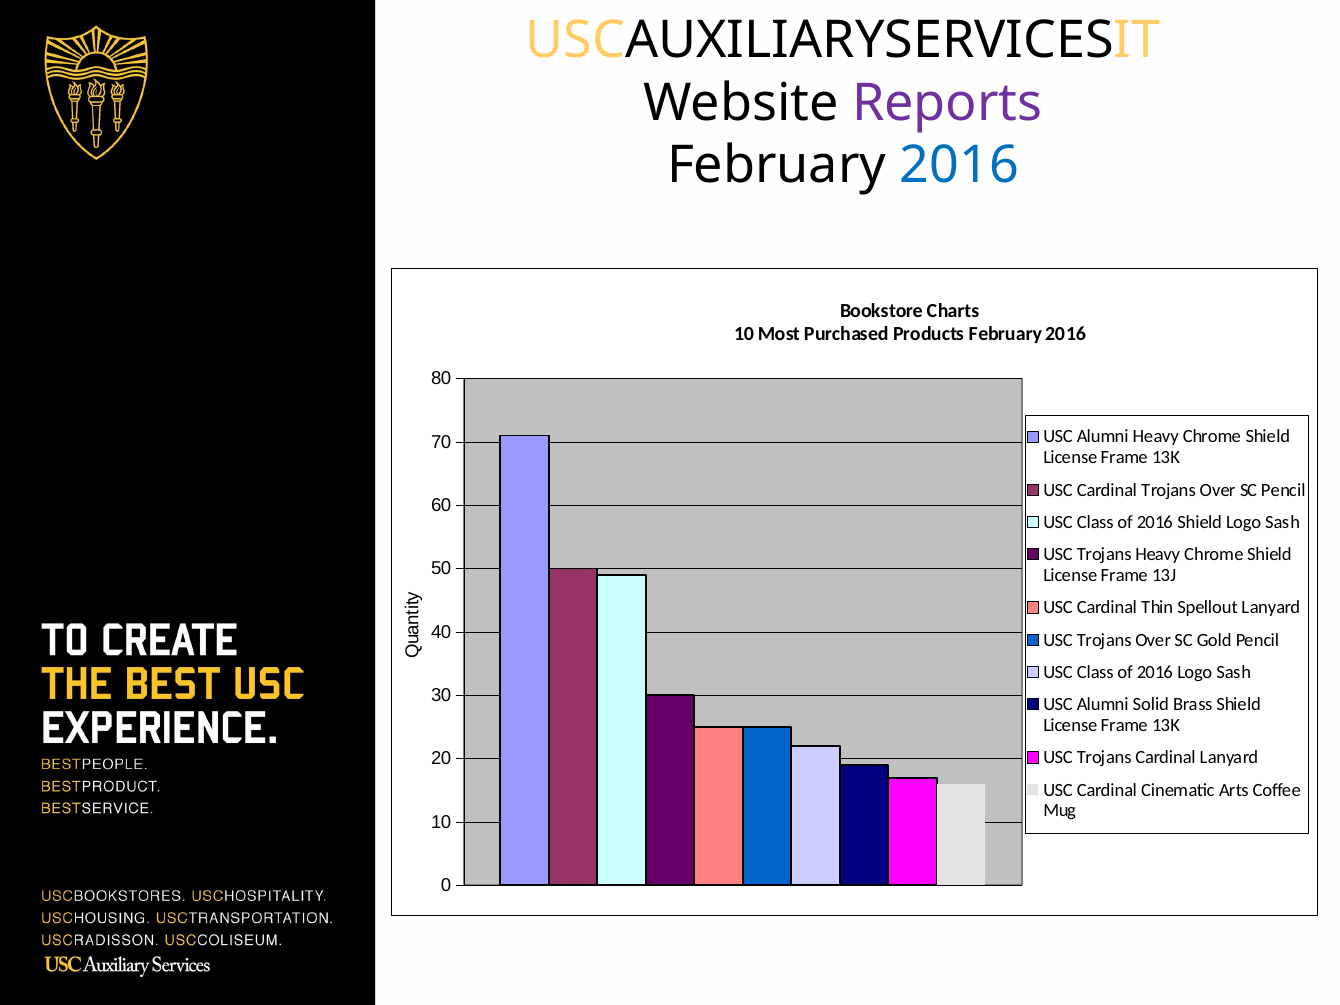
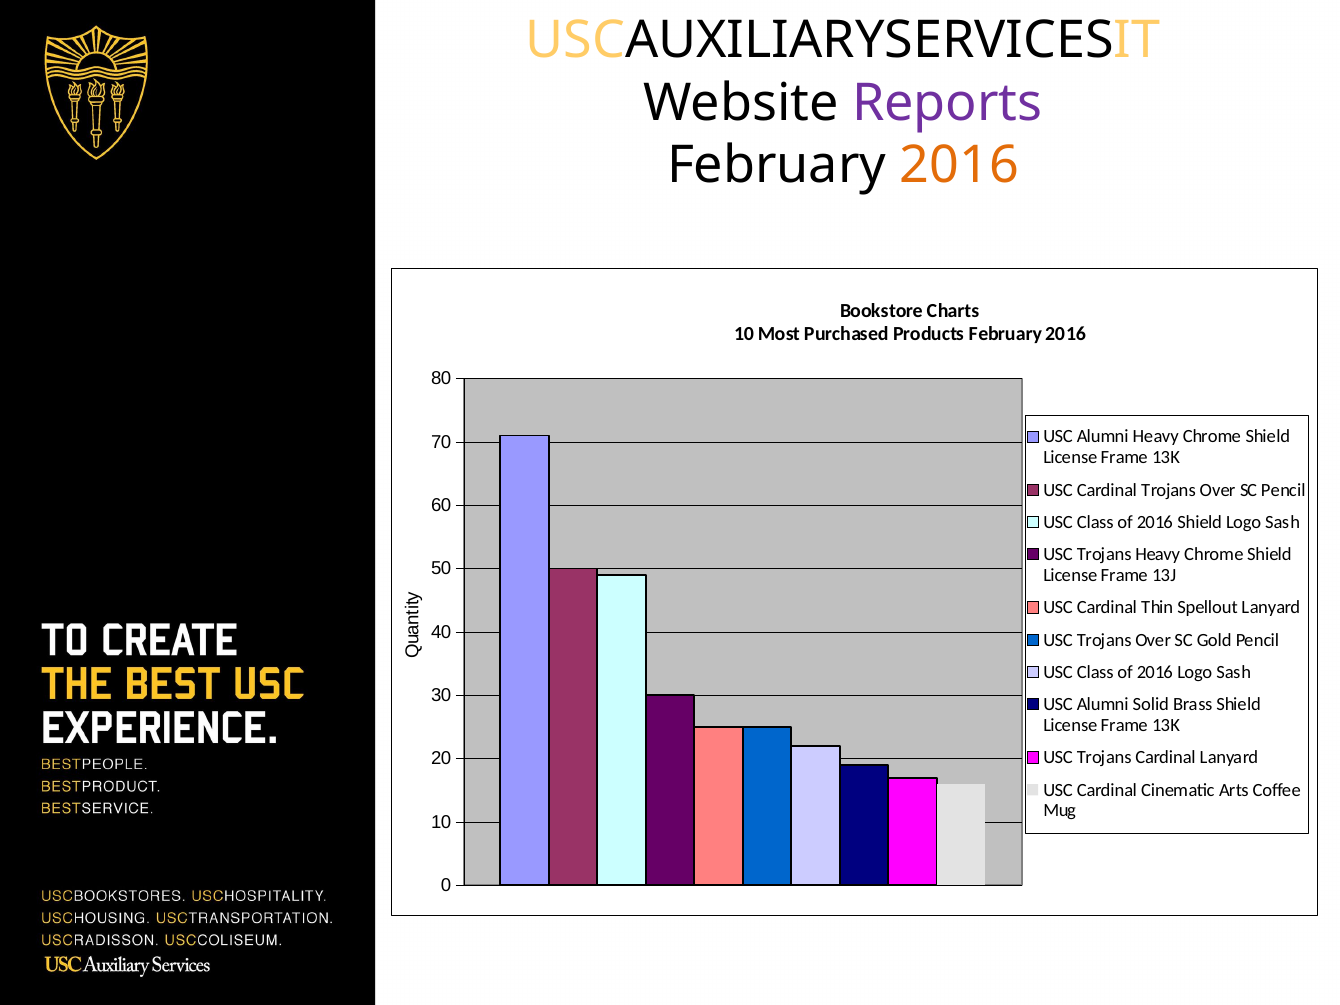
2016 colour: blue -> orange (959, 165)
